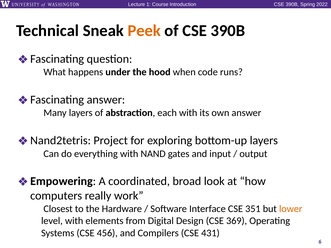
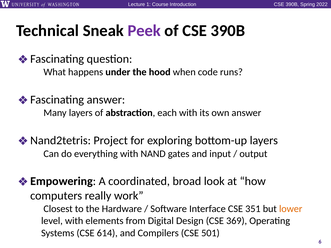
Peek colour: orange -> purple (144, 31)
456: 456 -> 614 (107, 233)
431: 431 -> 501 (210, 233)
